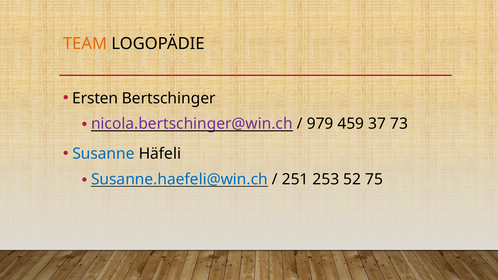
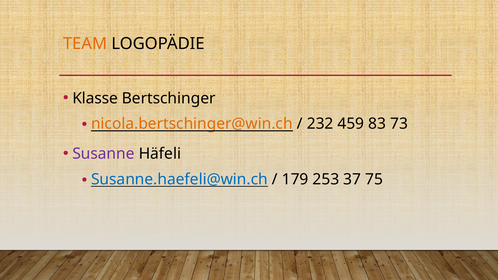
Ersten: Ersten -> Klasse (95, 98)
nicola.bertschinger@win.ch colour: purple -> orange (192, 124)
979: 979 -> 232 (320, 124)
37: 37 -> 83 (377, 124)
Susanne colour: blue -> purple (103, 154)
251: 251 -> 179 (295, 179)
52: 52 -> 37 (352, 179)
